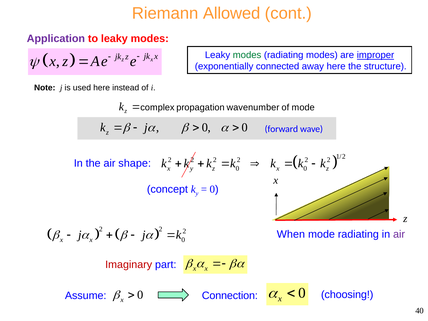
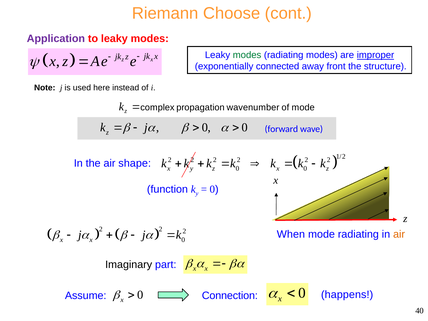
Allowed: Allowed -> Choose (232, 13)
away here: here -> front (336, 66)
concept: concept -> function (167, 189)
air colour: purple -> orange (399, 234)
Imaginary colour: red -> black (129, 265)
choosing: choosing -> happens (347, 295)
